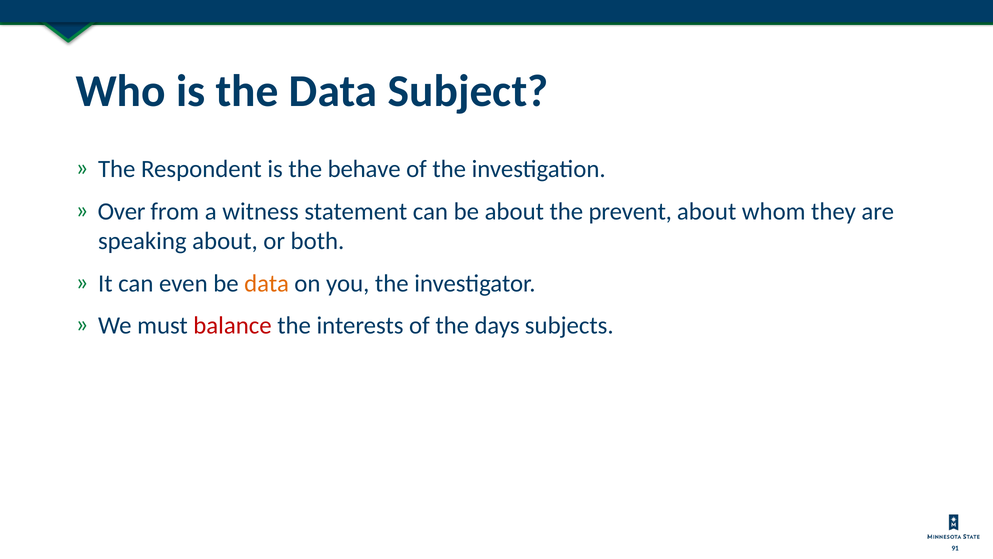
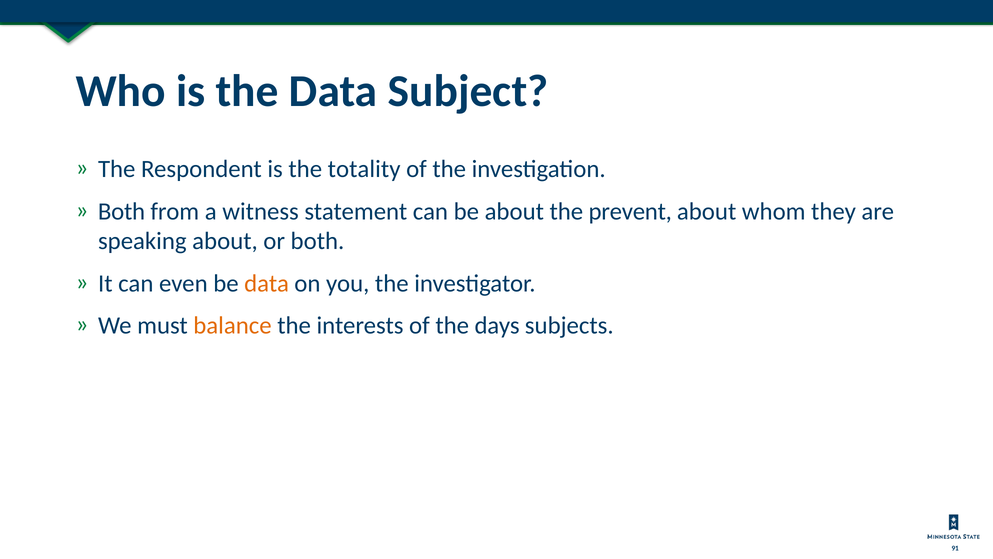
behave: behave -> totality (364, 169)
Over: Over -> Both (122, 211)
balance colour: red -> orange (232, 326)
